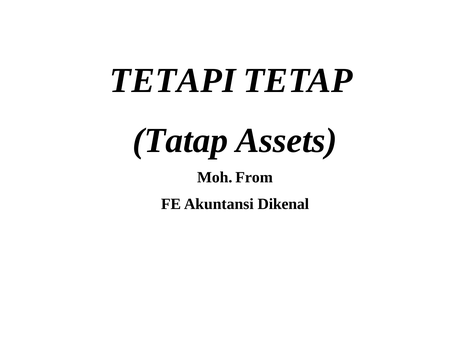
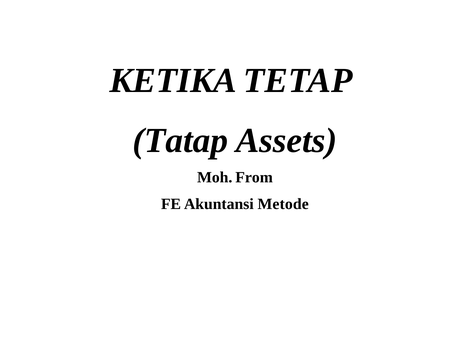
TETAPI: TETAPI -> KETIKA (173, 81)
Dikenal: Dikenal -> Metode (283, 204)
